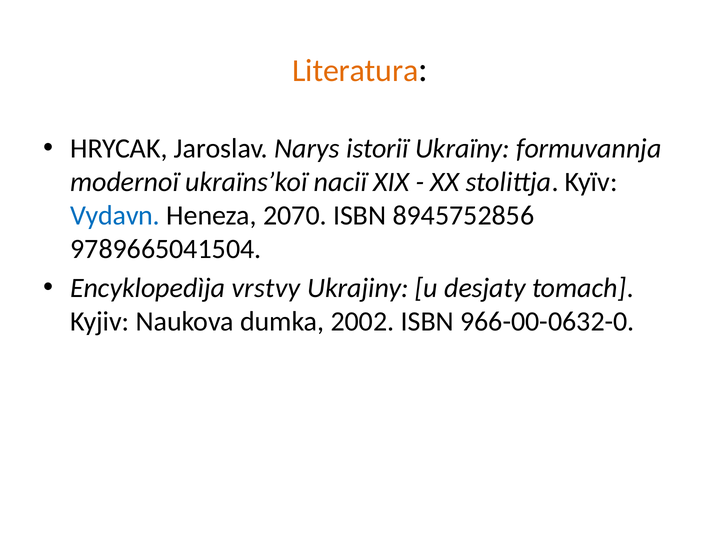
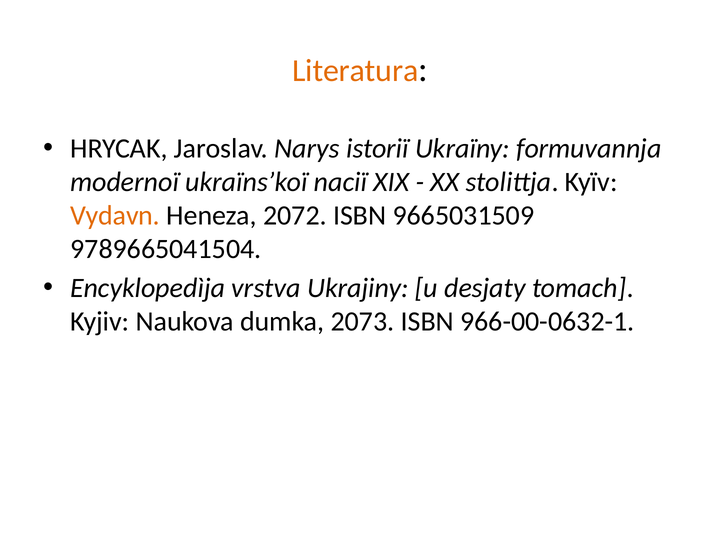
Vydavn colour: blue -> orange (115, 215)
2070: 2070 -> 2072 (295, 215)
8945752856: 8945752856 -> 9665031509 (463, 215)
vrstvy: vrstvy -> vrstva (266, 288)
2002: 2002 -> 2073 (363, 322)
966-00-0632-0: 966-00-0632-0 -> 966-00-0632-1 (547, 322)
